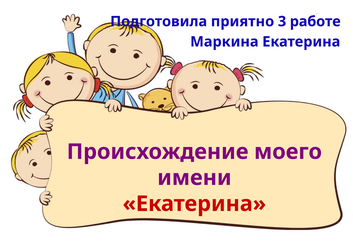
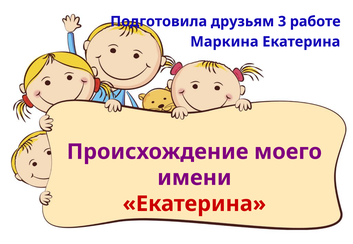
приятно: приятно -> друзьям (243, 22)
